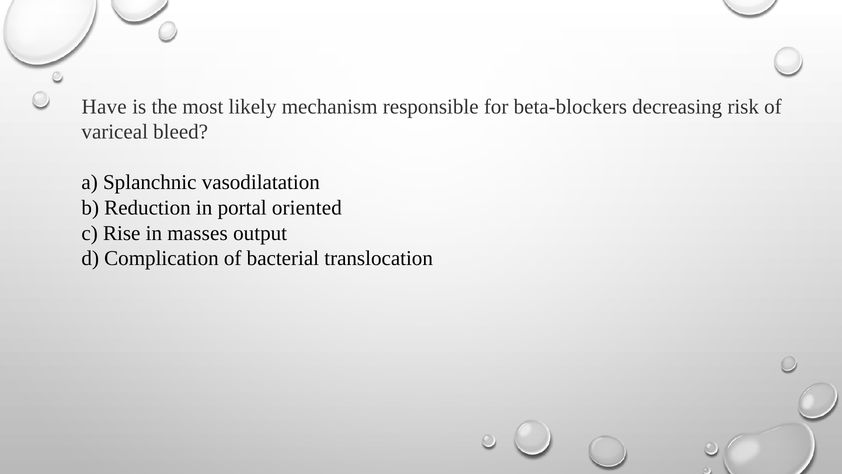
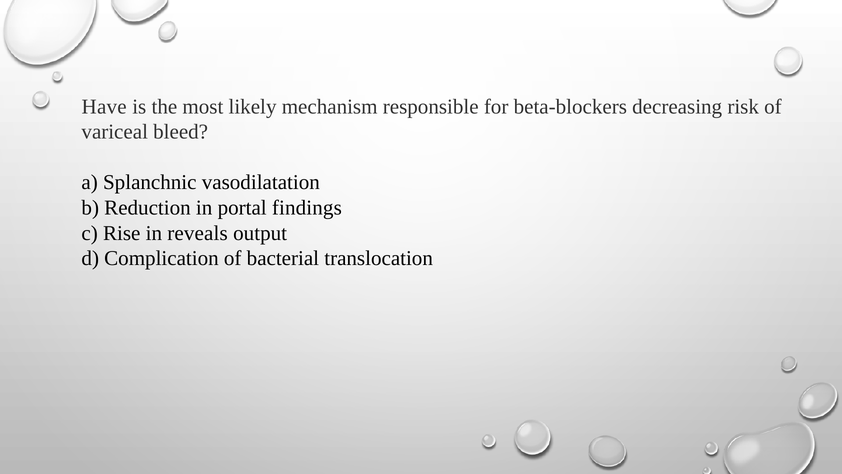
oriented: oriented -> findings (307, 208)
masses: masses -> reveals (198, 233)
